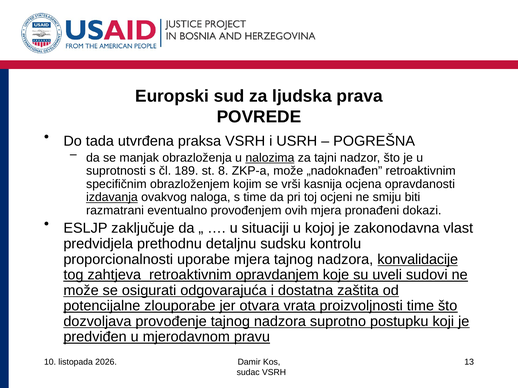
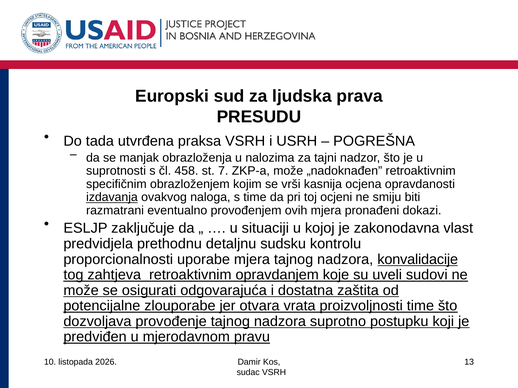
POVREDE: POVREDE -> PRESUDU (259, 117)
nalozima underline: present -> none (270, 158)
189: 189 -> 458 (186, 171)
8: 8 -> 7 (223, 171)
